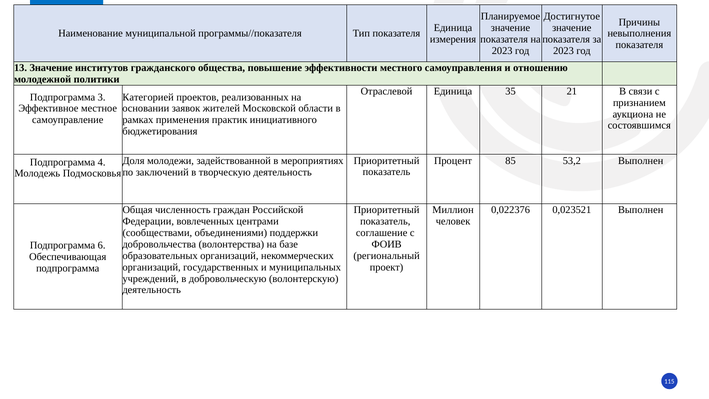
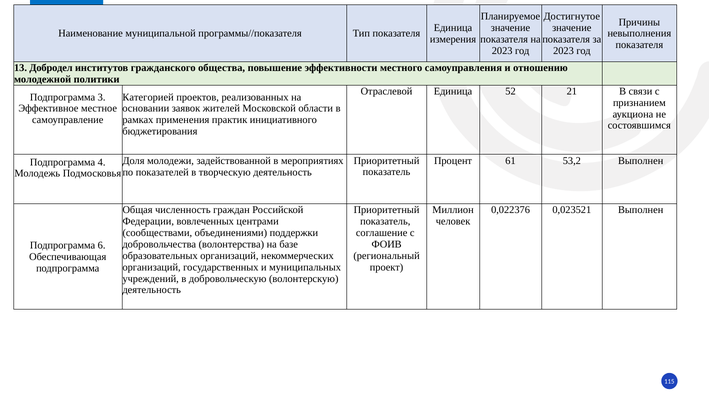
13 Значение: Значение -> Добродел (51, 68)
35: 35 -> 52 (511, 91)
85: 85 -> 61 (511, 161)
заключений: заключений -> показателей (162, 172)
